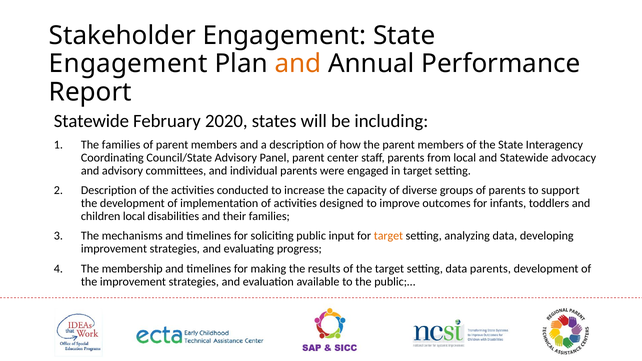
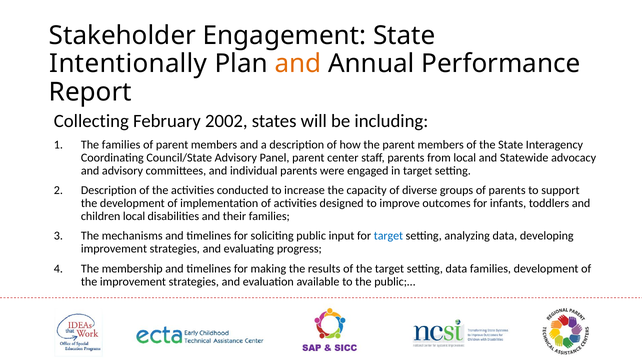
Engagement: Engagement -> Intentionally (128, 64)
Statewide: Statewide -> Collecting (91, 121)
2020: 2020 -> 2002 (226, 121)
target colour: orange -> blue (388, 236)
data parents: parents -> families (490, 269)
